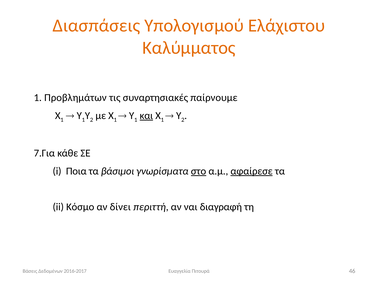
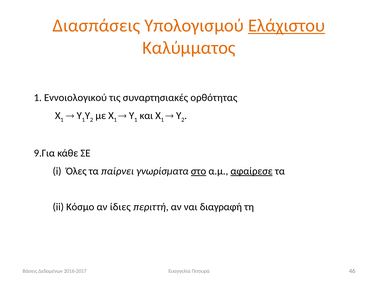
Ελάχιστου underline: none -> present (287, 26)
Προβλημάτων: Προβλημάτων -> Εννοιολογικού (75, 98)
παίρνουμε: παίρνουμε -> ορθότητας (214, 98)
και underline: present -> none (146, 115)
7.Για: 7.Για -> 9.Για (44, 153)
Ποια: Ποια -> Όλες (76, 171)
βάσιμοι: βάσιμοι -> παίρνει (118, 171)
δίνει: δίνει -> ίδιες (120, 206)
